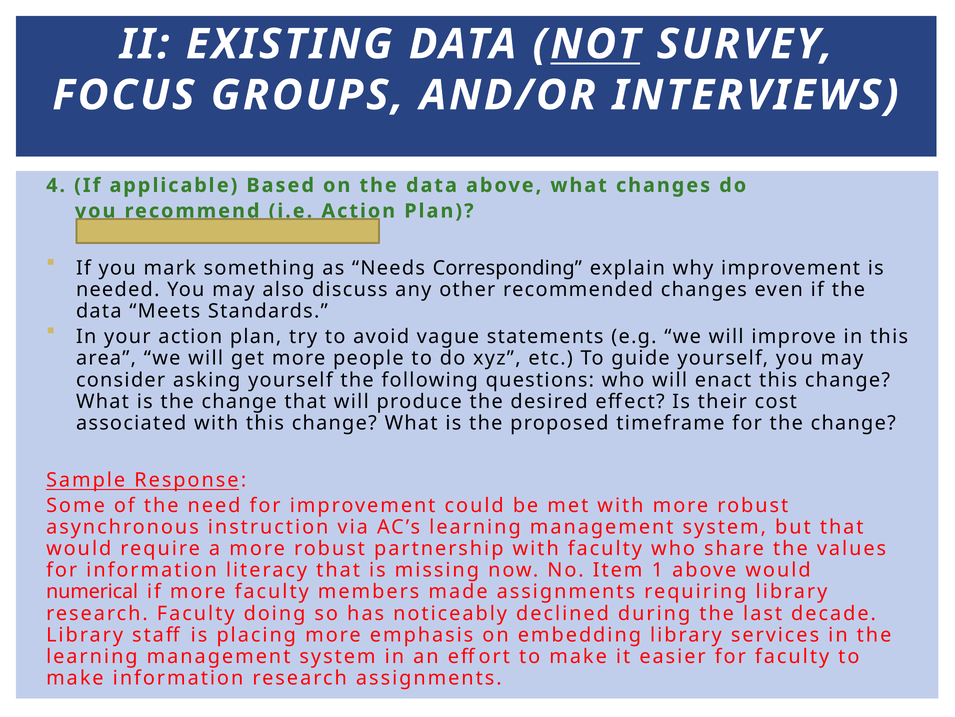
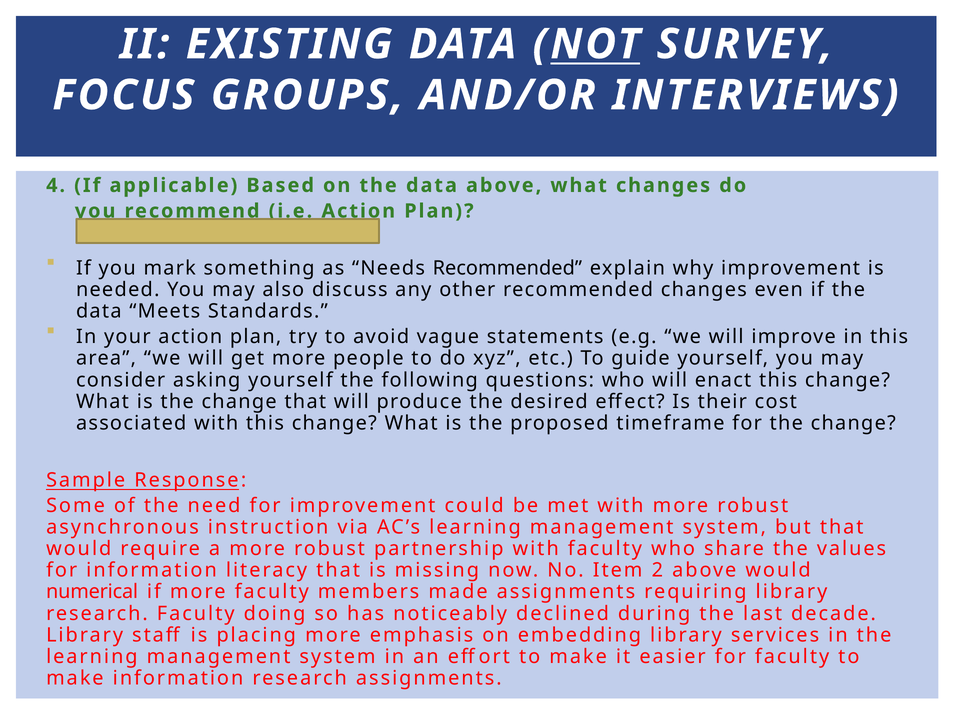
Needs Corresponding: Corresponding -> Recommended (507, 268)
1: 1 -> 2 (657, 570)
